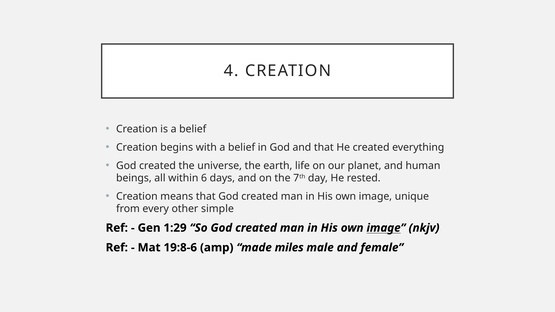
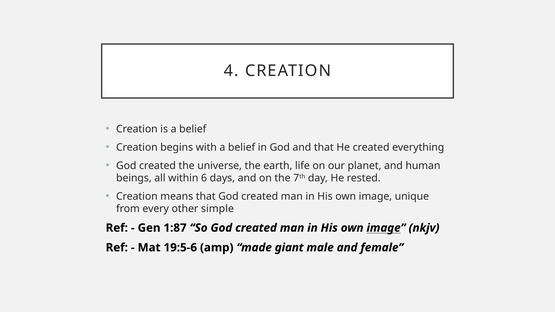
1:29: 1:29 -> 1:87 (175, 228)
19:8-6: 19:8-6 -> 19:5-6 (180, 248)
miles: miles -> giant (289, 248)
